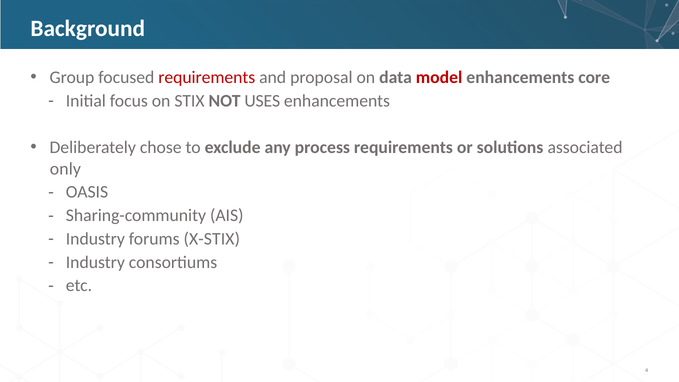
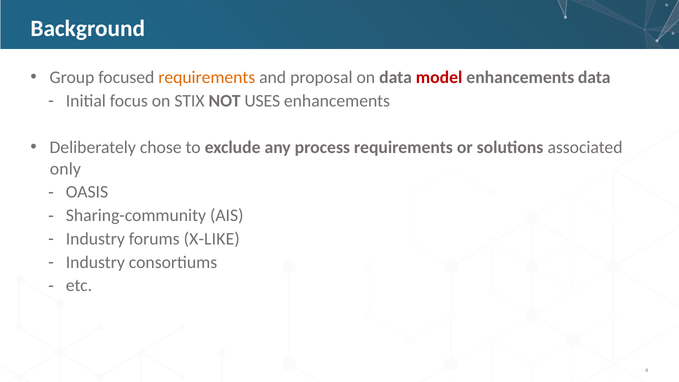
requirements colour: red -> orange (207, 78)
enhancements core: core -> data (594, 78)
X-STIX: X-STIX -> X-LIKE (212, 239)
